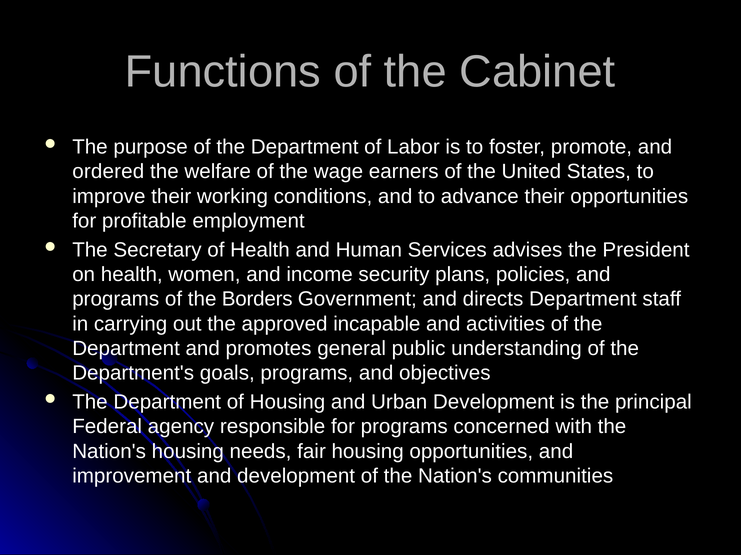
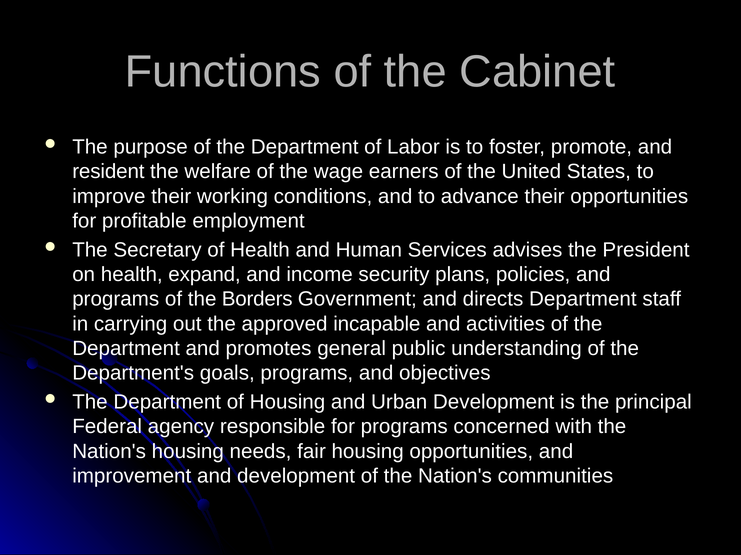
ordered: ordered -> resident (108, 172)
women: women -> expand (205, 275)
